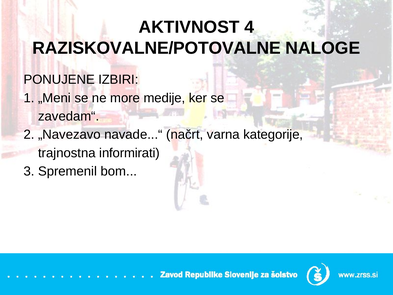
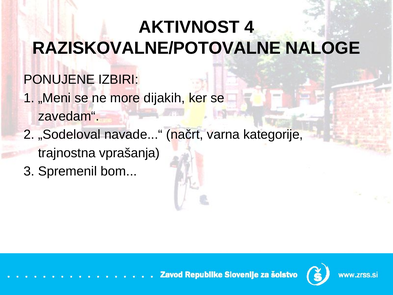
medije: medije -> dijakih (164, 98)
„Navezavo: „Navezavo -> „Sodeloval (69, 135)
informirati: informirati -> vprašanja (129, 153)
